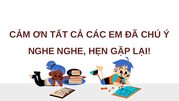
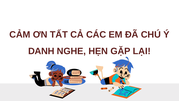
NGHE: NGHE -> DANH (41, 51)
